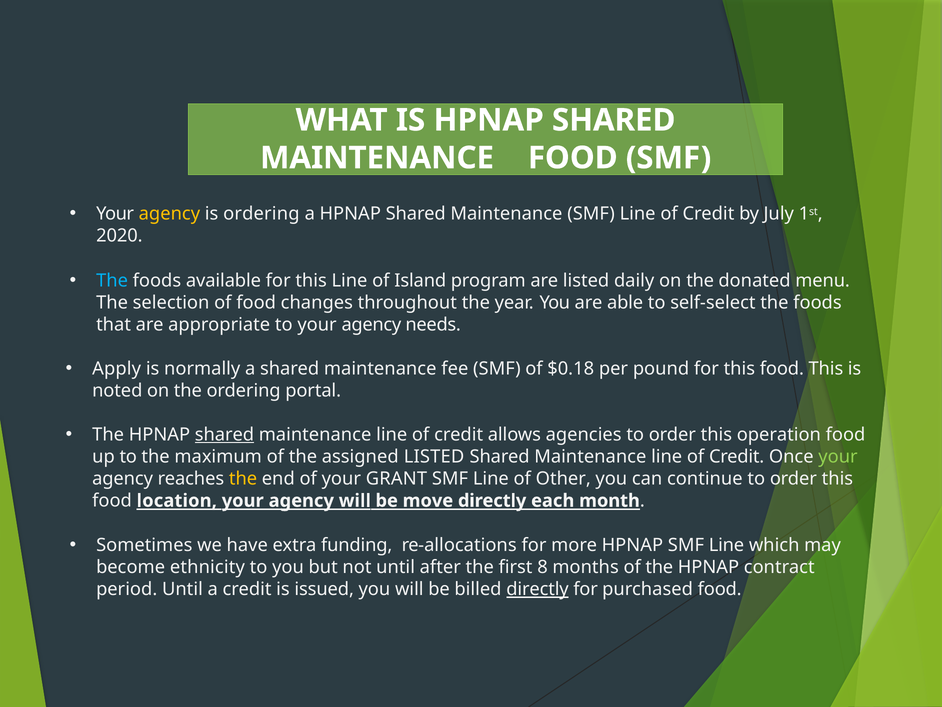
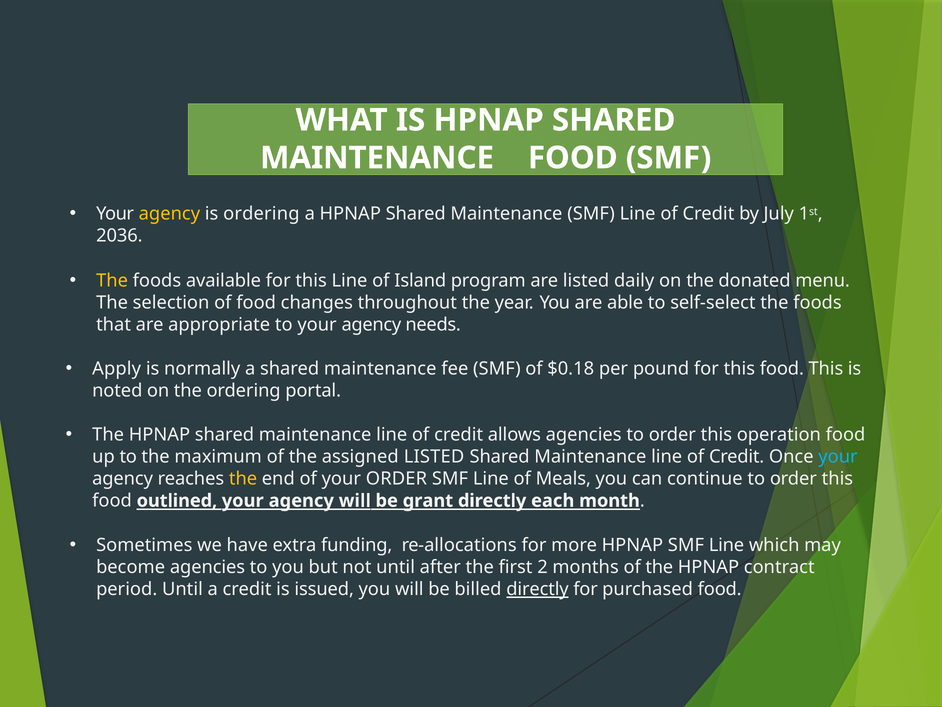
2020: 2020 -> 2036 (119, 235)
The colour: light blue -> yellow (112, 280)
shared underline: present -> none (224, 434)
your colour: light green -> light blue (838, 456)
your GRANT: GRANT -> ORDER (396, 478)
Other: Other -> Meals (563, 478)
location: location -> outlined (177, 500)
move: move -> grant (428, 500)
become ethnicity: ethnicity -> agencies (208, 567)
8: 8 -> 2 (543, 567)
